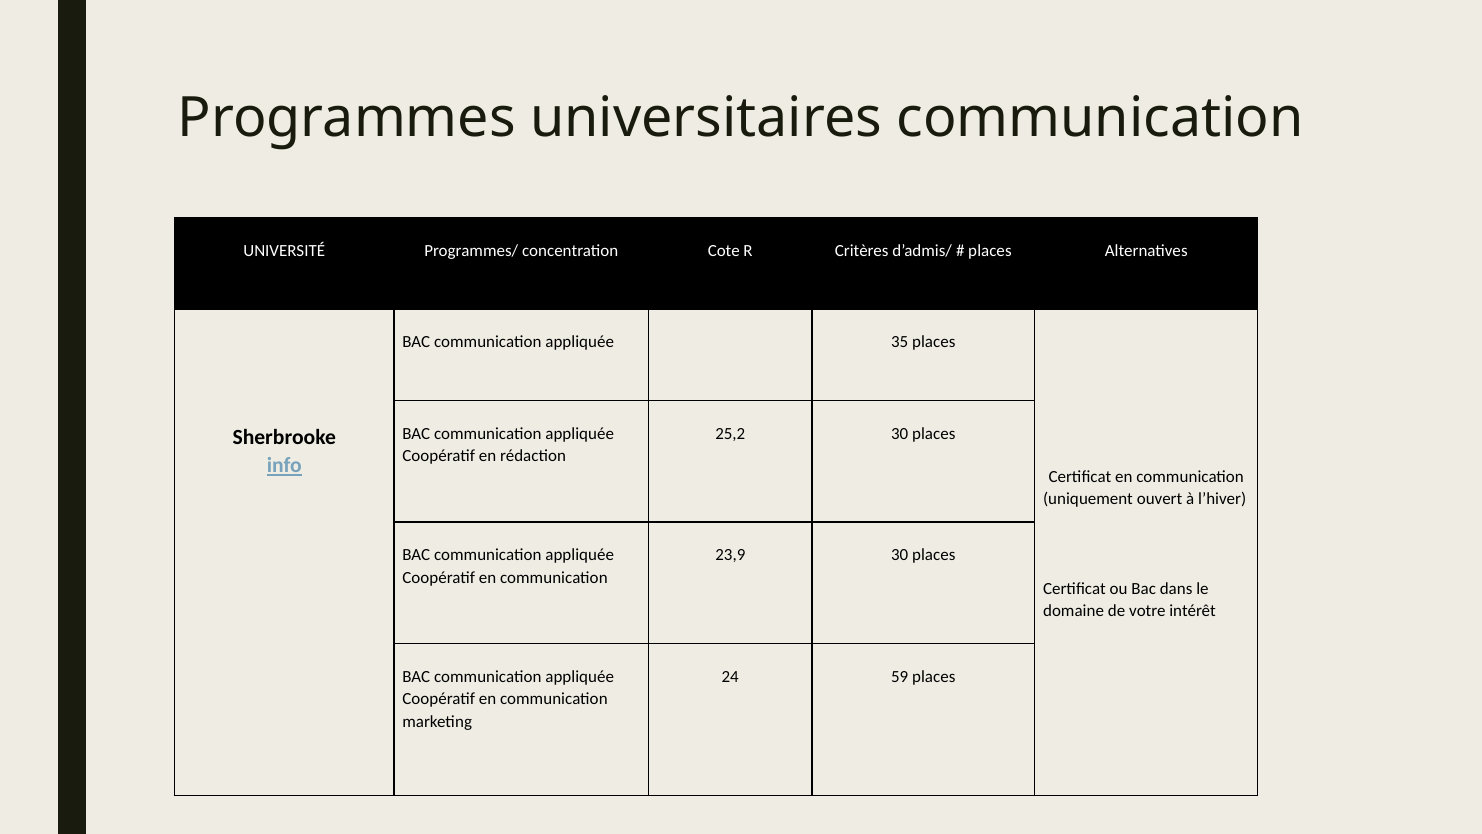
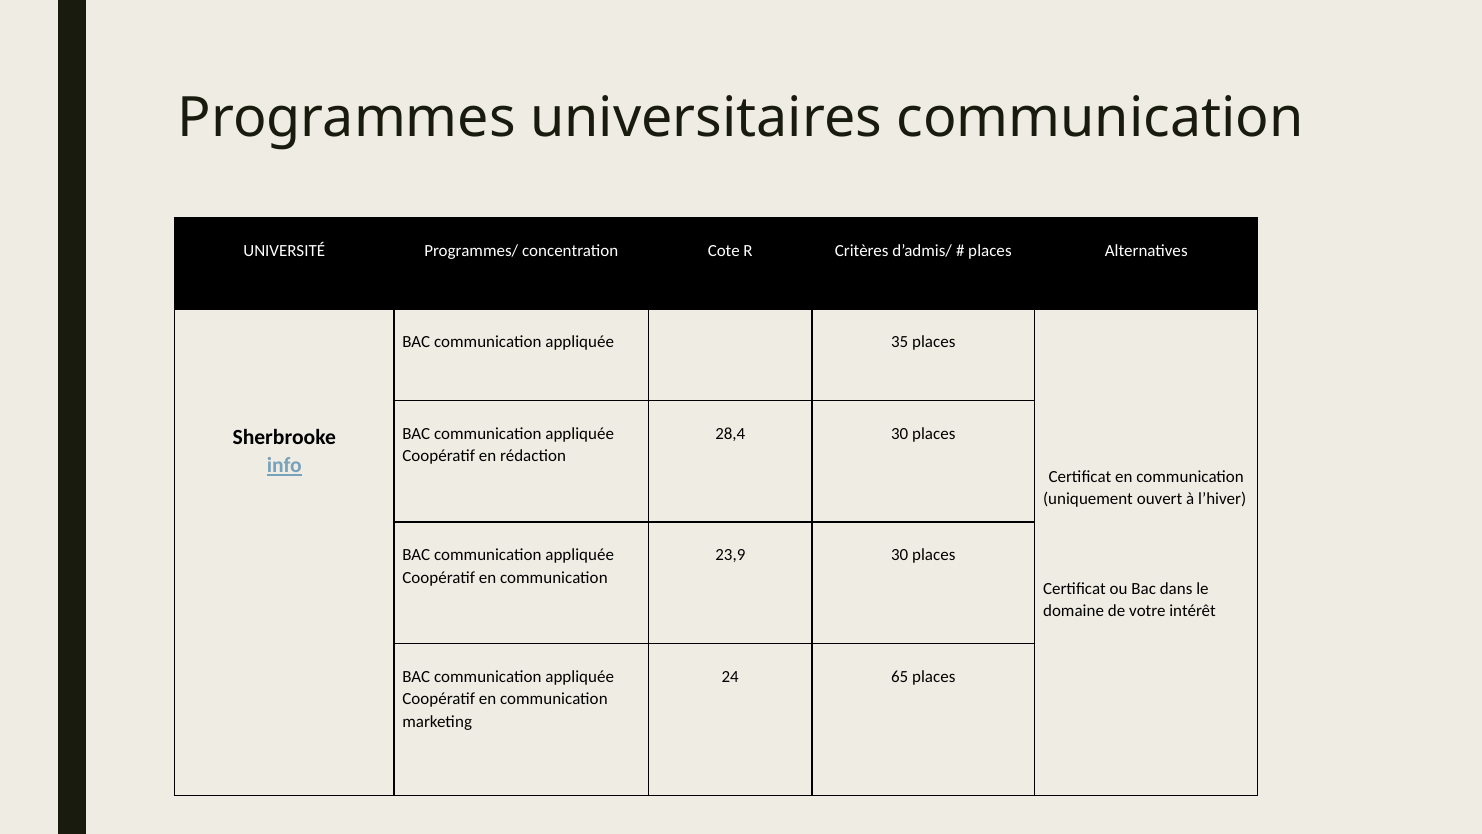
25,2: 25,2 -> 28,4 (730, 433)
59: 59 -> 65 (900, 676)
